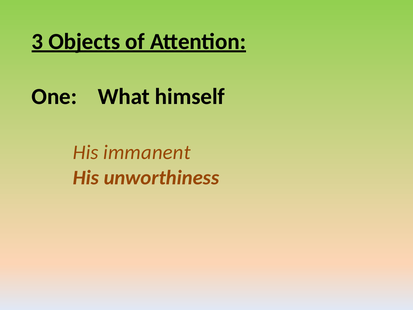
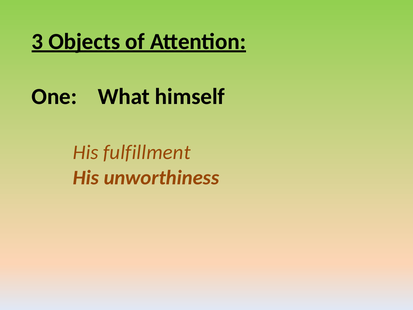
immanent: immanent -> fulfillment (147, 152)
